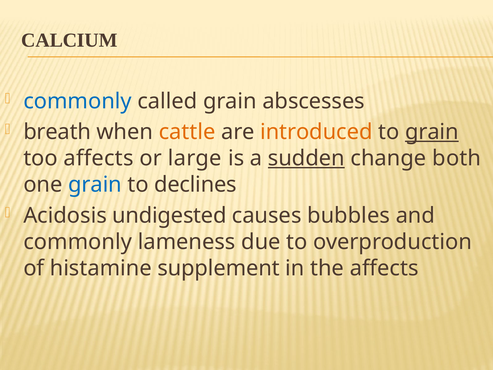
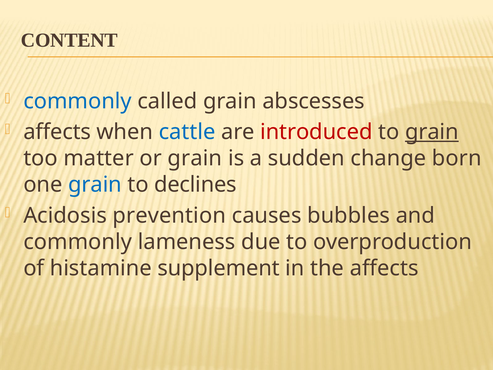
CALCIUM: CALCIUM -> CONTENT (69, 40)
breath: breath -> affects (57, 132)
cattle colour: orange -> blue (187, 132)
introduced colour: orange -> red (316, 132)
too affects: affects -> matter (99, 158)
or large: large -> grain (195, 158)
sudden underline: present -> none (306, 158)
both: both -> born (457, 158)
undigested: undigested -> prevention (169, 215)
